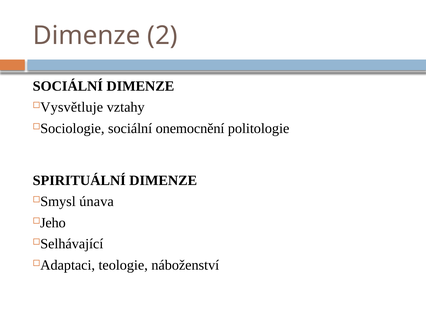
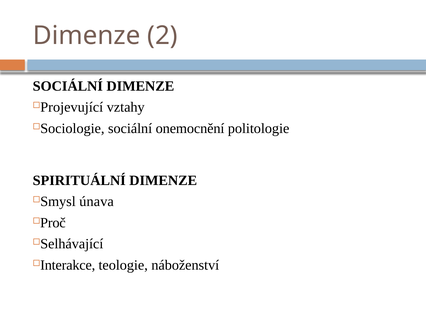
Vysvětluje: Vysvětluje -> Projevující (72, 107)
Jeho: Jeho -> Proč (53, 223)
Adaptaci: Adaptaci -> Interakce (68, 265)
